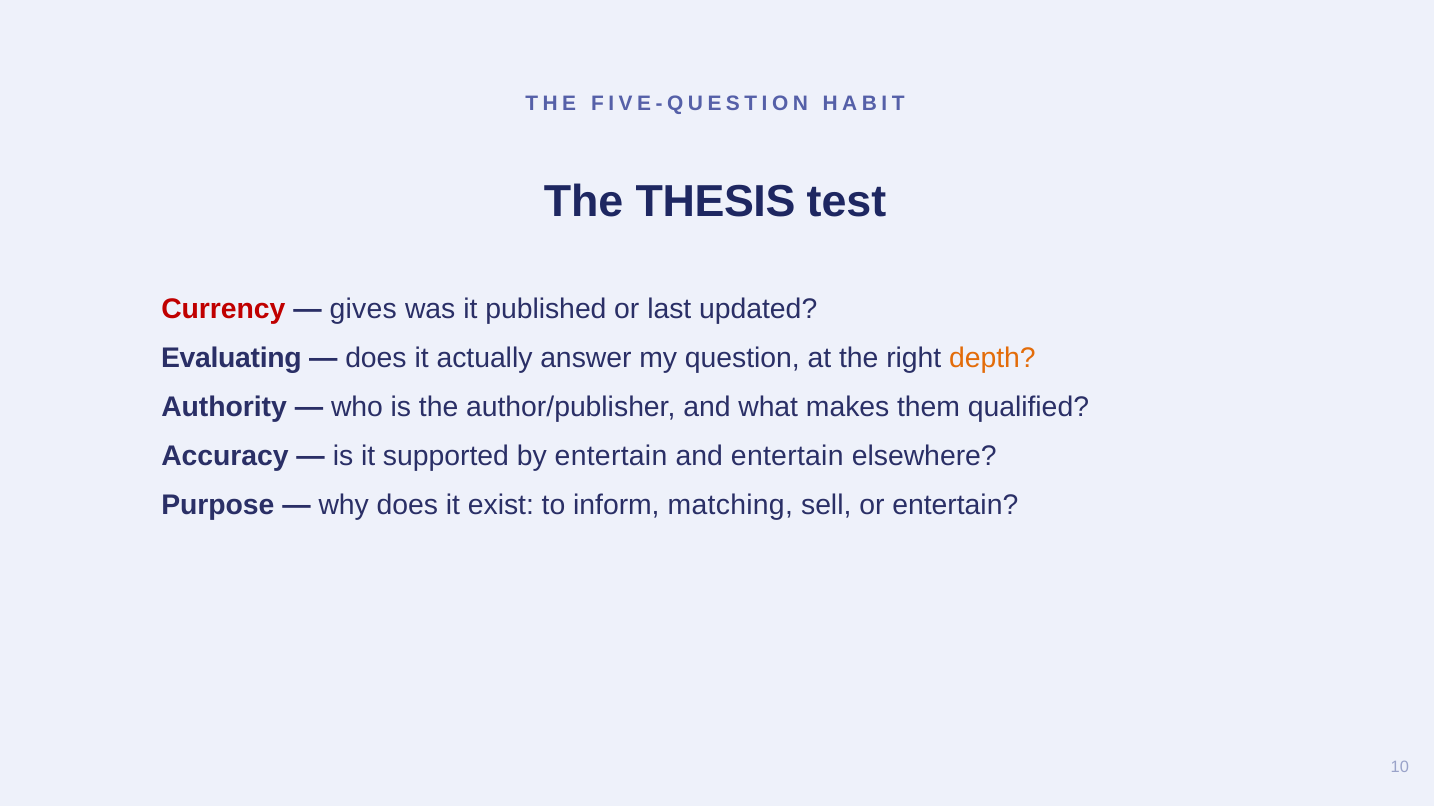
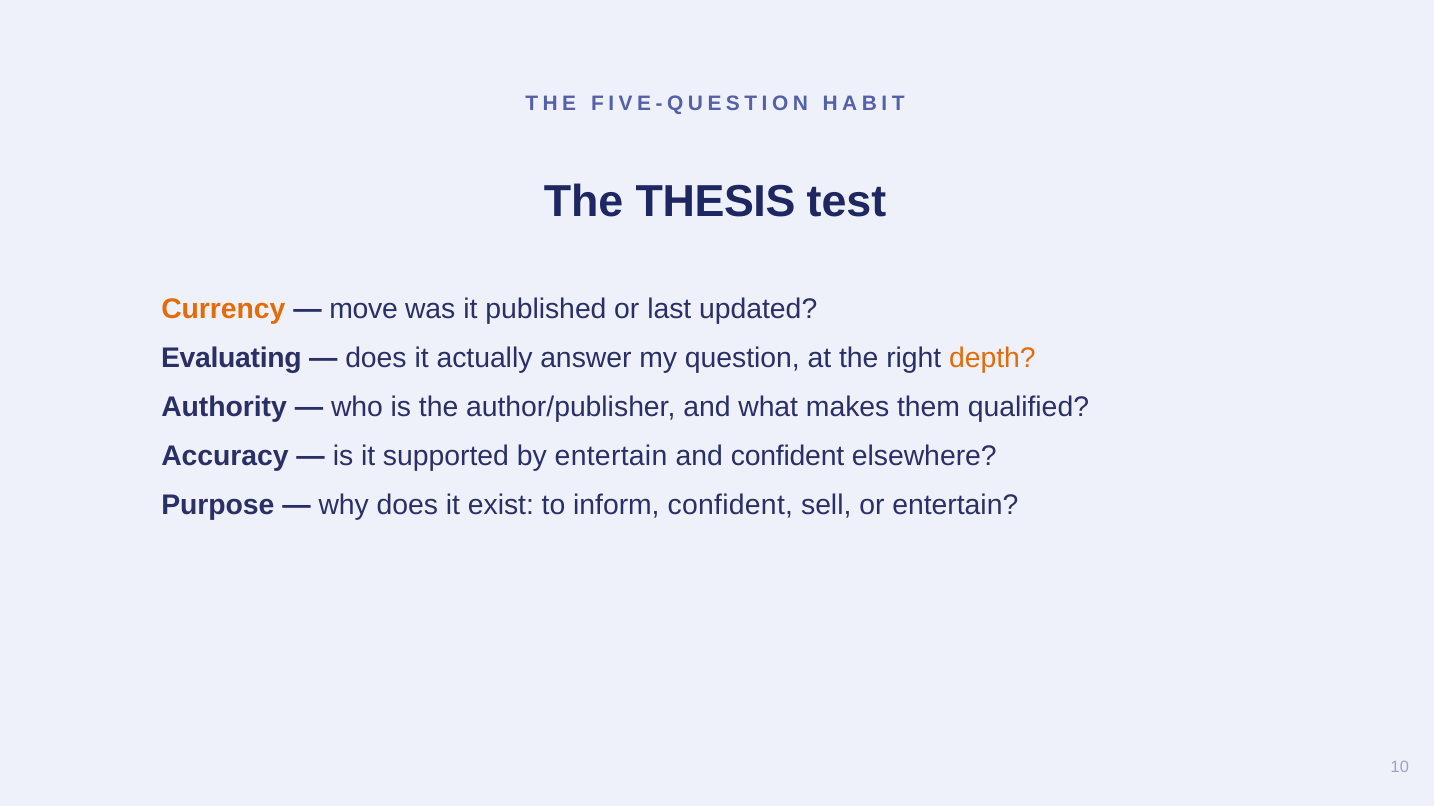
Currency colour: red -> orange (223, 309)
gives: gives -> move (364, 309)
and entertain: entertain -> confident (788, 456)
inform matching: matching -> confident (730, 505)
